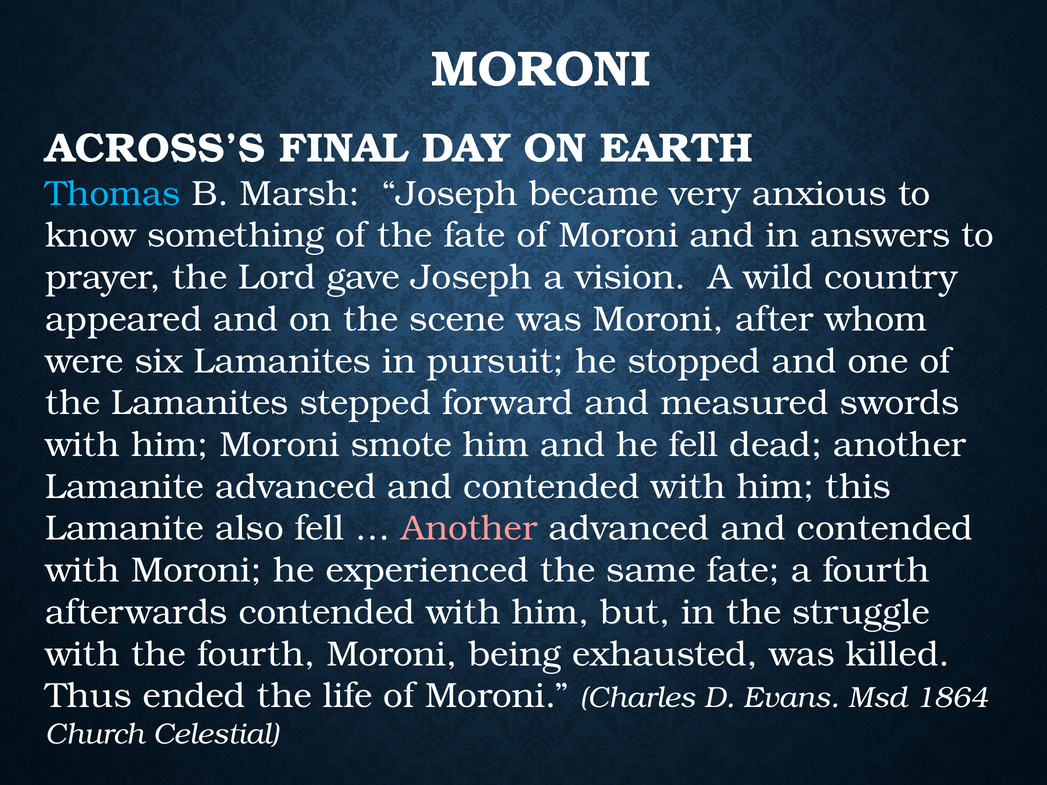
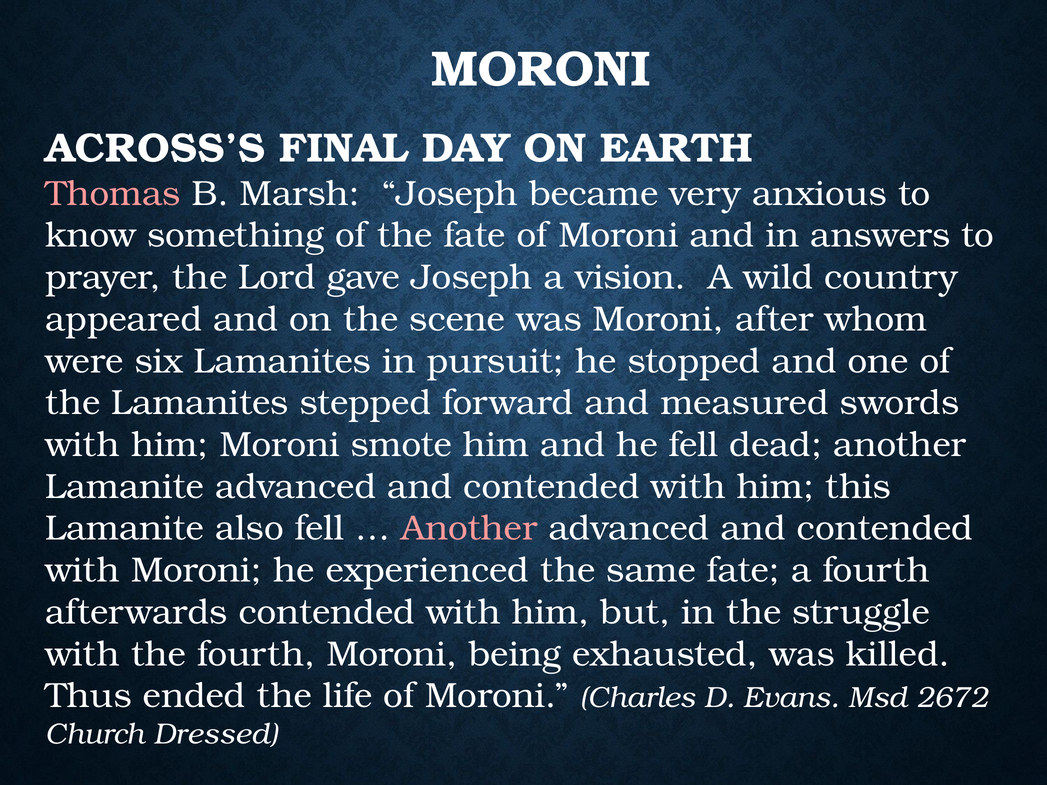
Thomas colour: light blue -> pink (113, 194)
1864: 1864 -> 2672 (952, 698)
Celestial: Celestial -> Dressed (216, 734)
